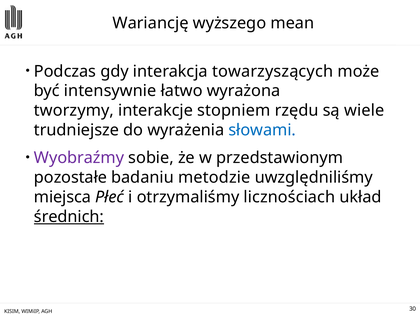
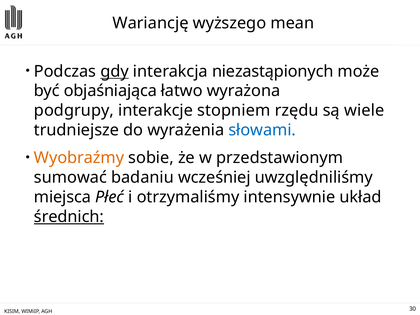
gdy underline: none -> present (115, 71)
towarzyszących: towarzyszących -> niezastąpionych (273, 71)
intensywnie: intensywnie -> objaśniająca (110, 91)
tworzymy: tworzymy -> podgrupy (74, 111)
Wyobraźmy colour: purple -> orange (79, 158)
pozostałe: pozostałe -> sumować (70, 178)
metodzie: metodzie -> wcześniej (214, 178)
licznościach: licznościach -> intensywnie (289, 197)
